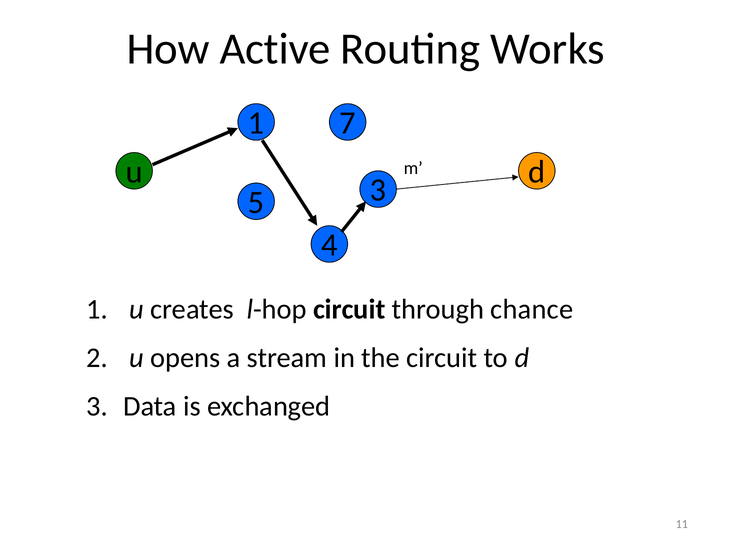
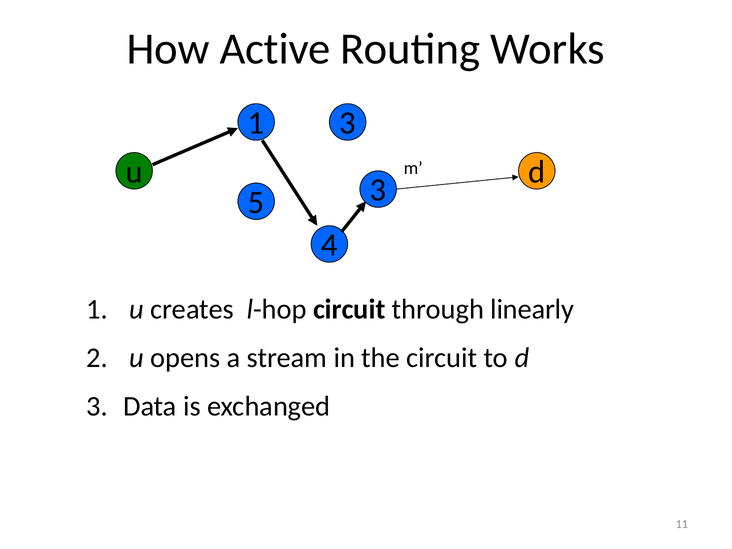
1 7: 7 -> 3 (348, 123)
chance: chance -> linearly (532, 309)
